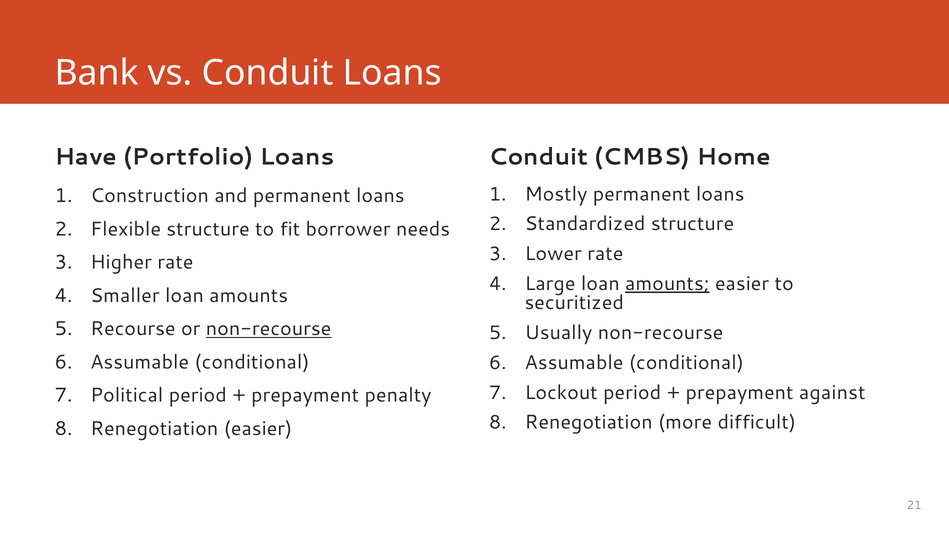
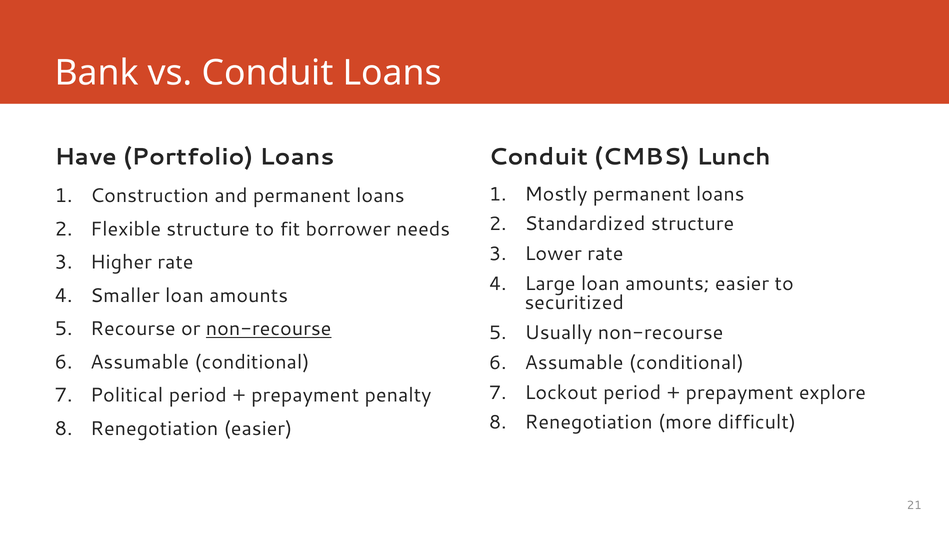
Home: Home -> Lunch (734, 157)
amounts underline: present -> none (667, 284)
against: against -> explore (832, 392)
